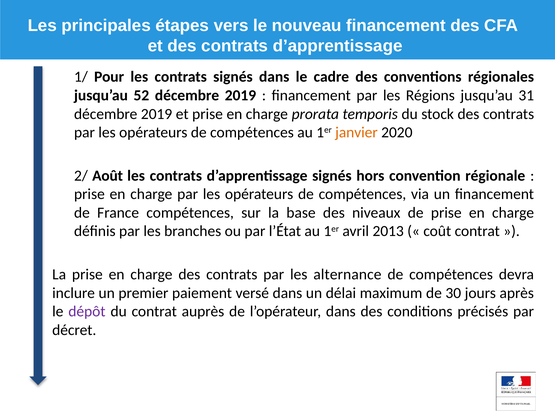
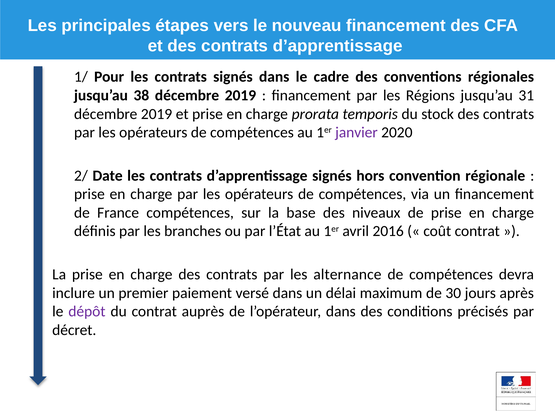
52: 52 -> 38 (141, 95)
janvier colour: orange -> purple (356, 133)
Août: Août -> Date (108, 176)
2013: 2013 -> 2016 (388, 231)
